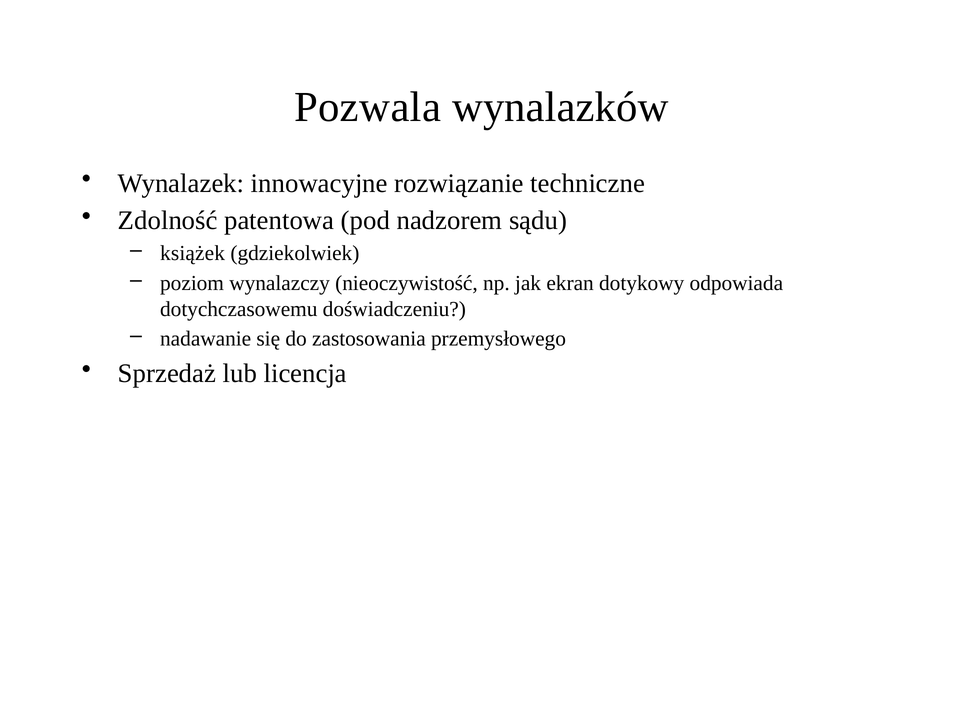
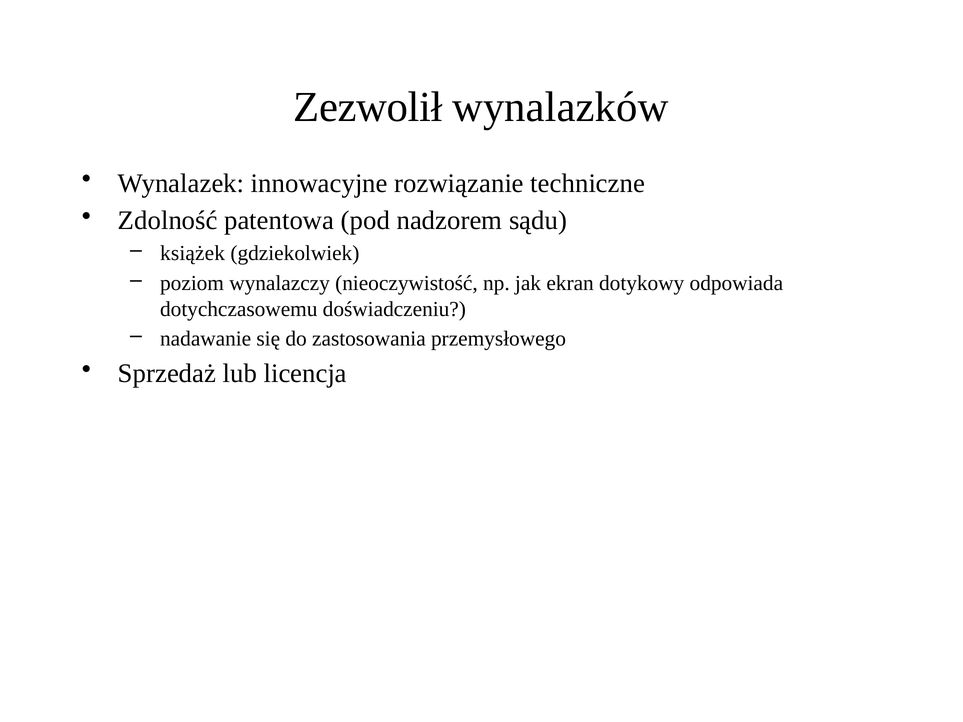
Pozwala: Pozwala -> Zezwolił (368, 107)
